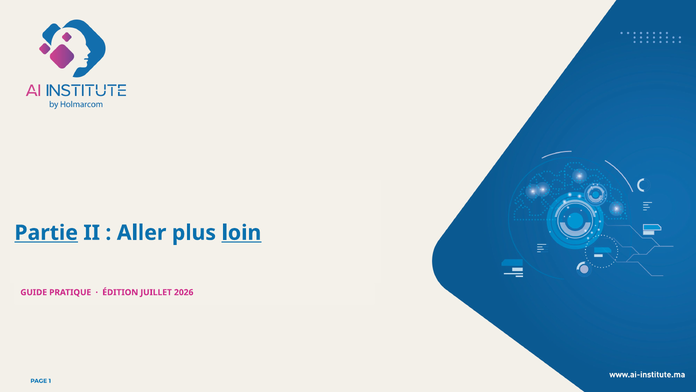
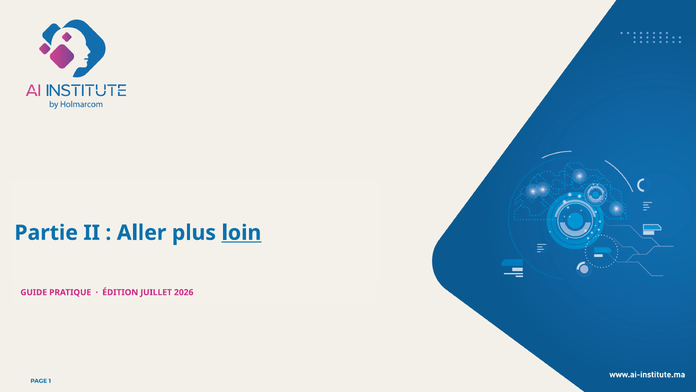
Partie underline: present -> none (46, 233)
